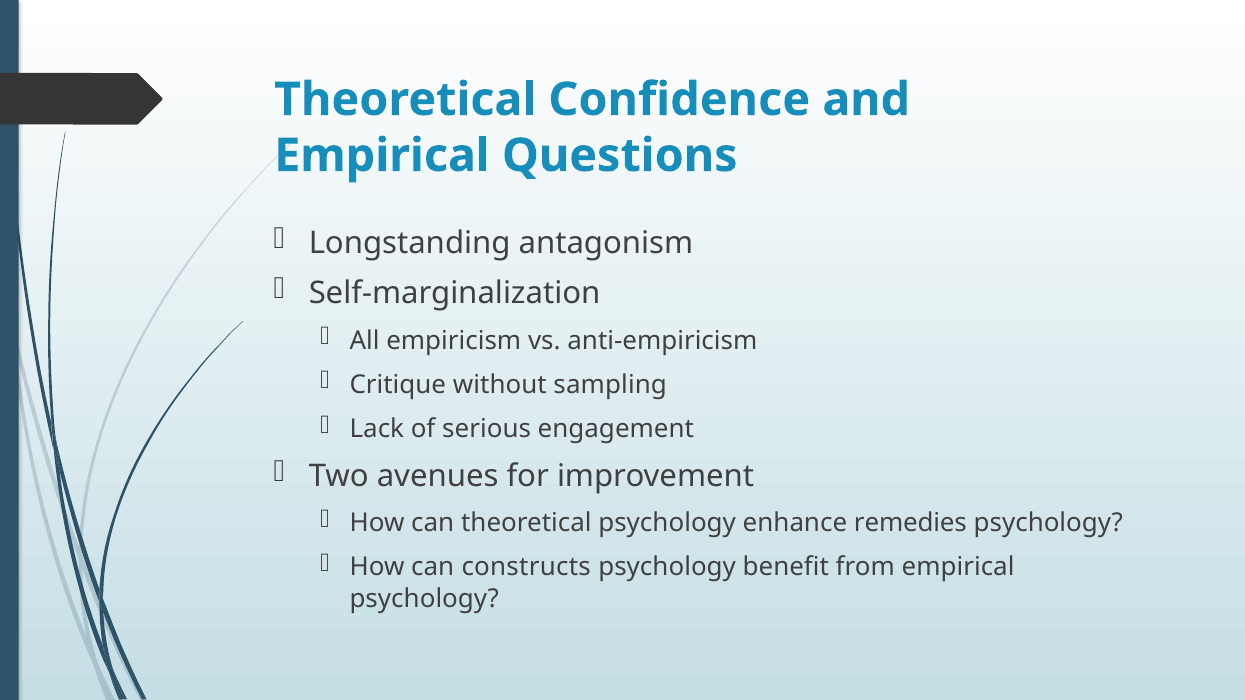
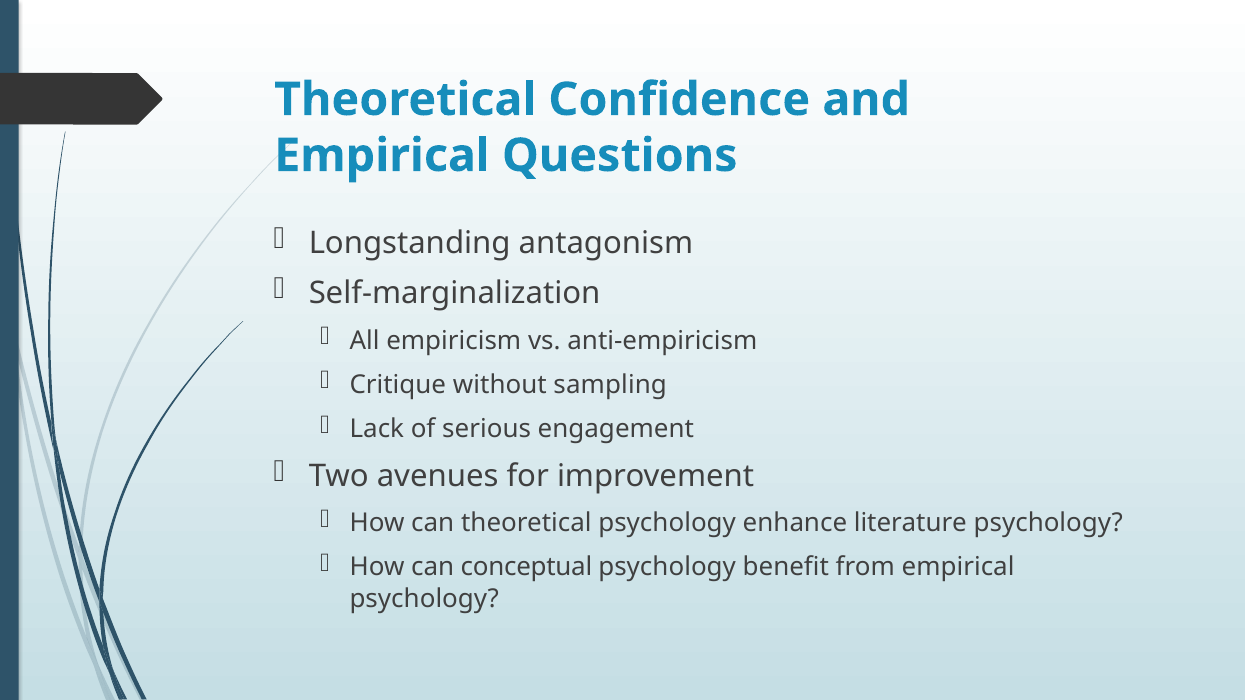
remedies: remedies -> literature (910, 523)
constructs: constructs -> conceptual (526, 568)
